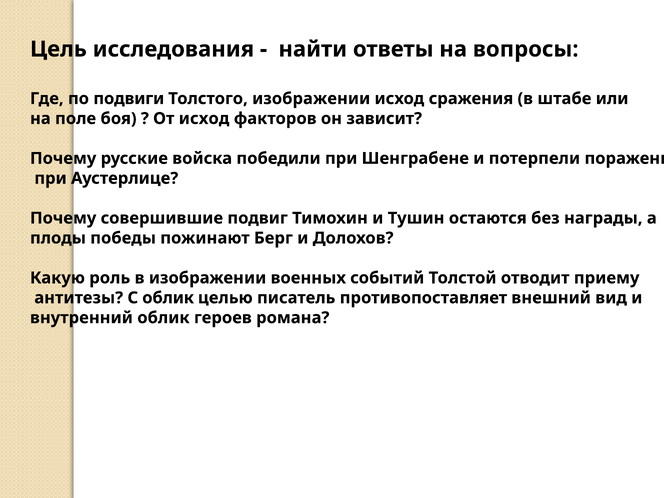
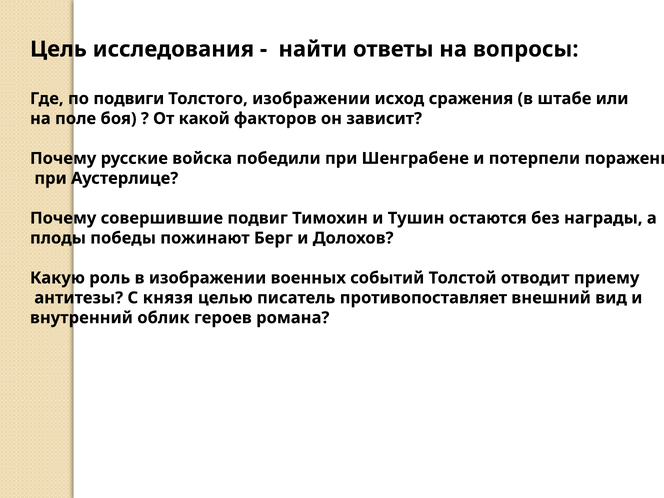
От исход: исход -> какой (204, 119)
С облик: облик -> князя (168, 298)
